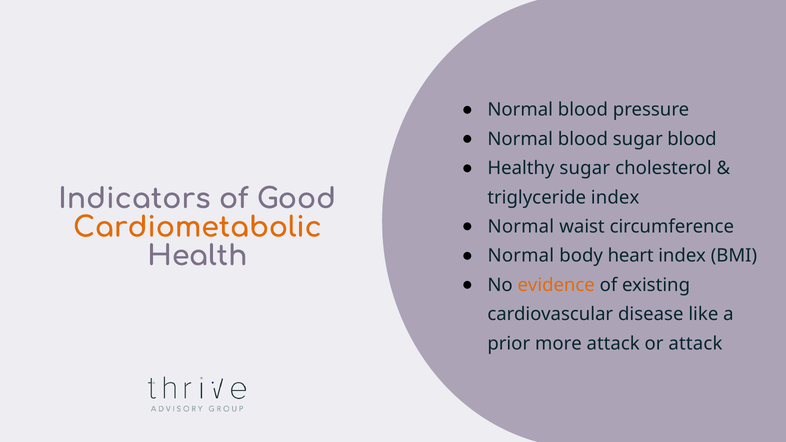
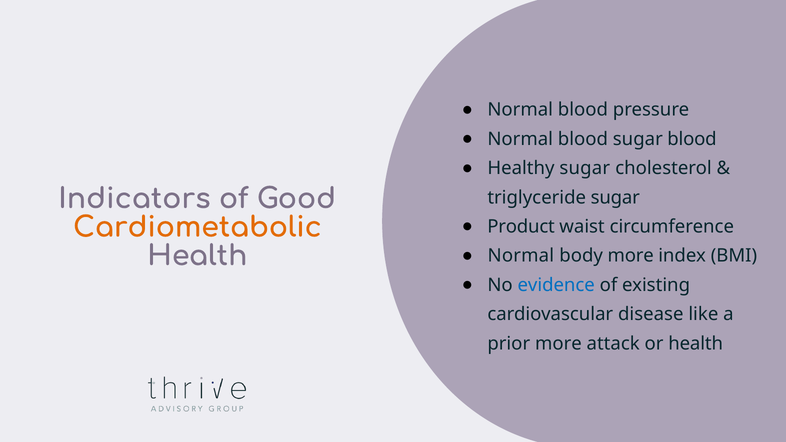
triglyceride index: index -> sugar (615, 197)
Normal: Normal -> Product (521, 227)
body heart: heart -> more (631, 256)
evidence colour: orange -> blue (556, 285)
or attack: attack -> health (696, 344)
